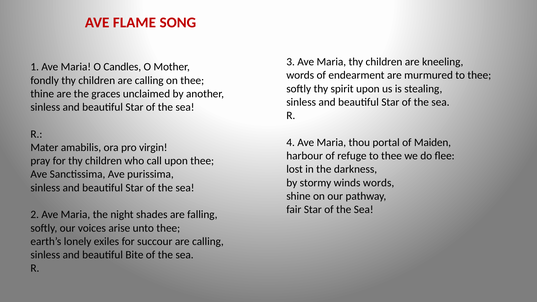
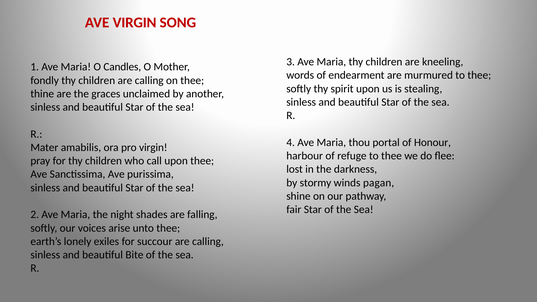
AVE FLAME: FLAME -> VIRGIN (135, 23)
Maiden: Maiden -> Honour (432, 142)
winds words: words -> pagan (379, 183)
